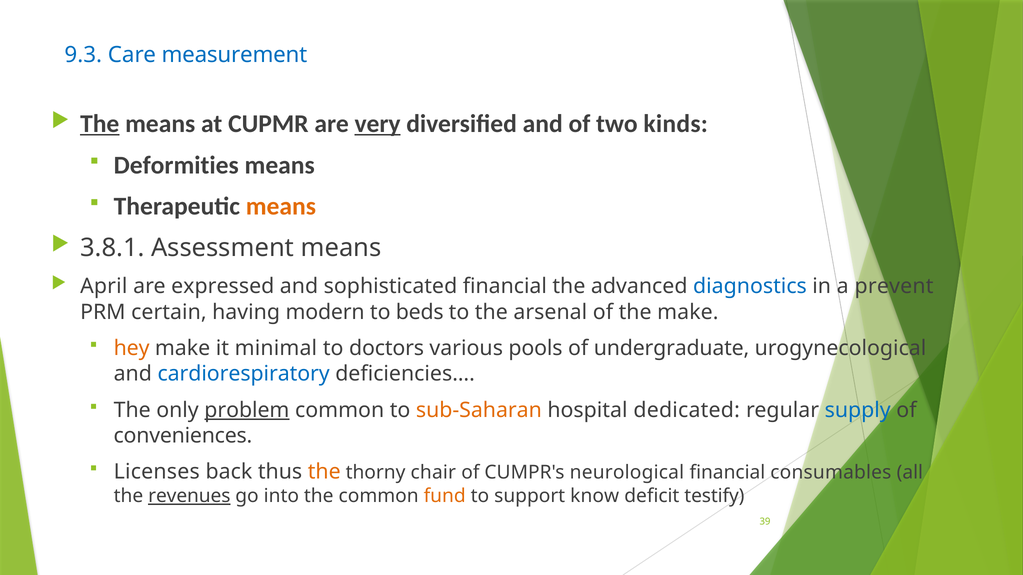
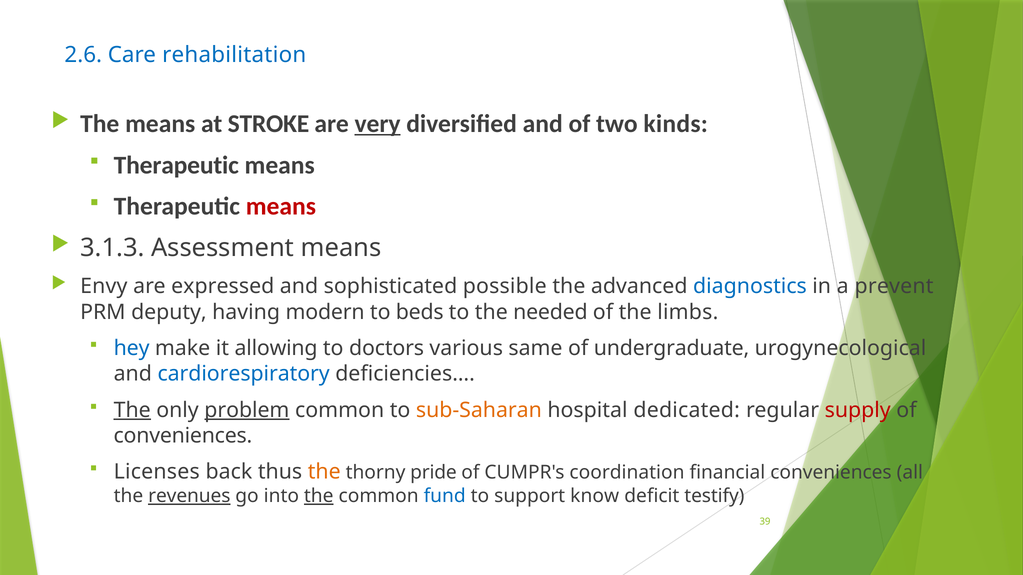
9.3: 9.3 -> 2.6 (83, 55)
measurement: measurement -> rehabilitation (234, 55)
The underline: present -> none (100, 124)
CUPMR: CUPMR -> STROKE (269, 124)
Deformities: Deformities -> Therapeutic (176, 165)
means colour: orange -> red (281, 207)
3.8.1: 3.8.1 -> 3.1.3 (112, 248)
April: April -> Envy (104, 287)
sophisticated financial: financial -> possible (505, 287)
certain: certain -> deputy (169, 312)
arsenal: arsenal -> needed (550, 312)
the make: make -> limbs (688, 312)
hey colour: orange -> blue (132, 348)
minimal: minimal -> allowing (276, 348)
pools: pools -> same (535, 348)
The underline: none -> present (132, 410)
supply colour: blue -> red (858, 410)
chair: chair -> pride (434, 473)
neurological: neurological -> coordination (627, 473)
financial consumables: consumables -> conveniences (831, 473)
the underline: none -> present (319, 496)
fund colour: orange -> blue (445, 496)
